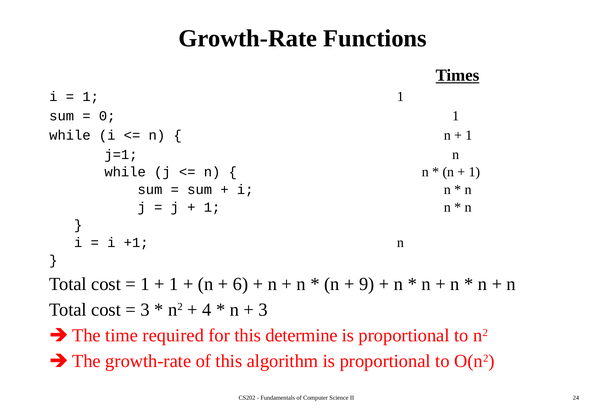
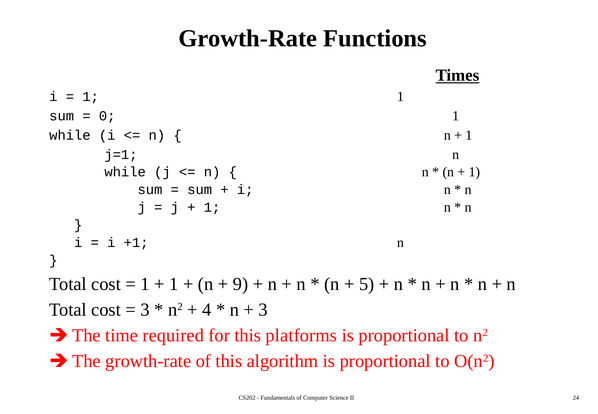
6: 6 -> 9 (241, 284)
9: 9 -> 5 (367, 284)
determine: determine -> platforms (301, 335)
